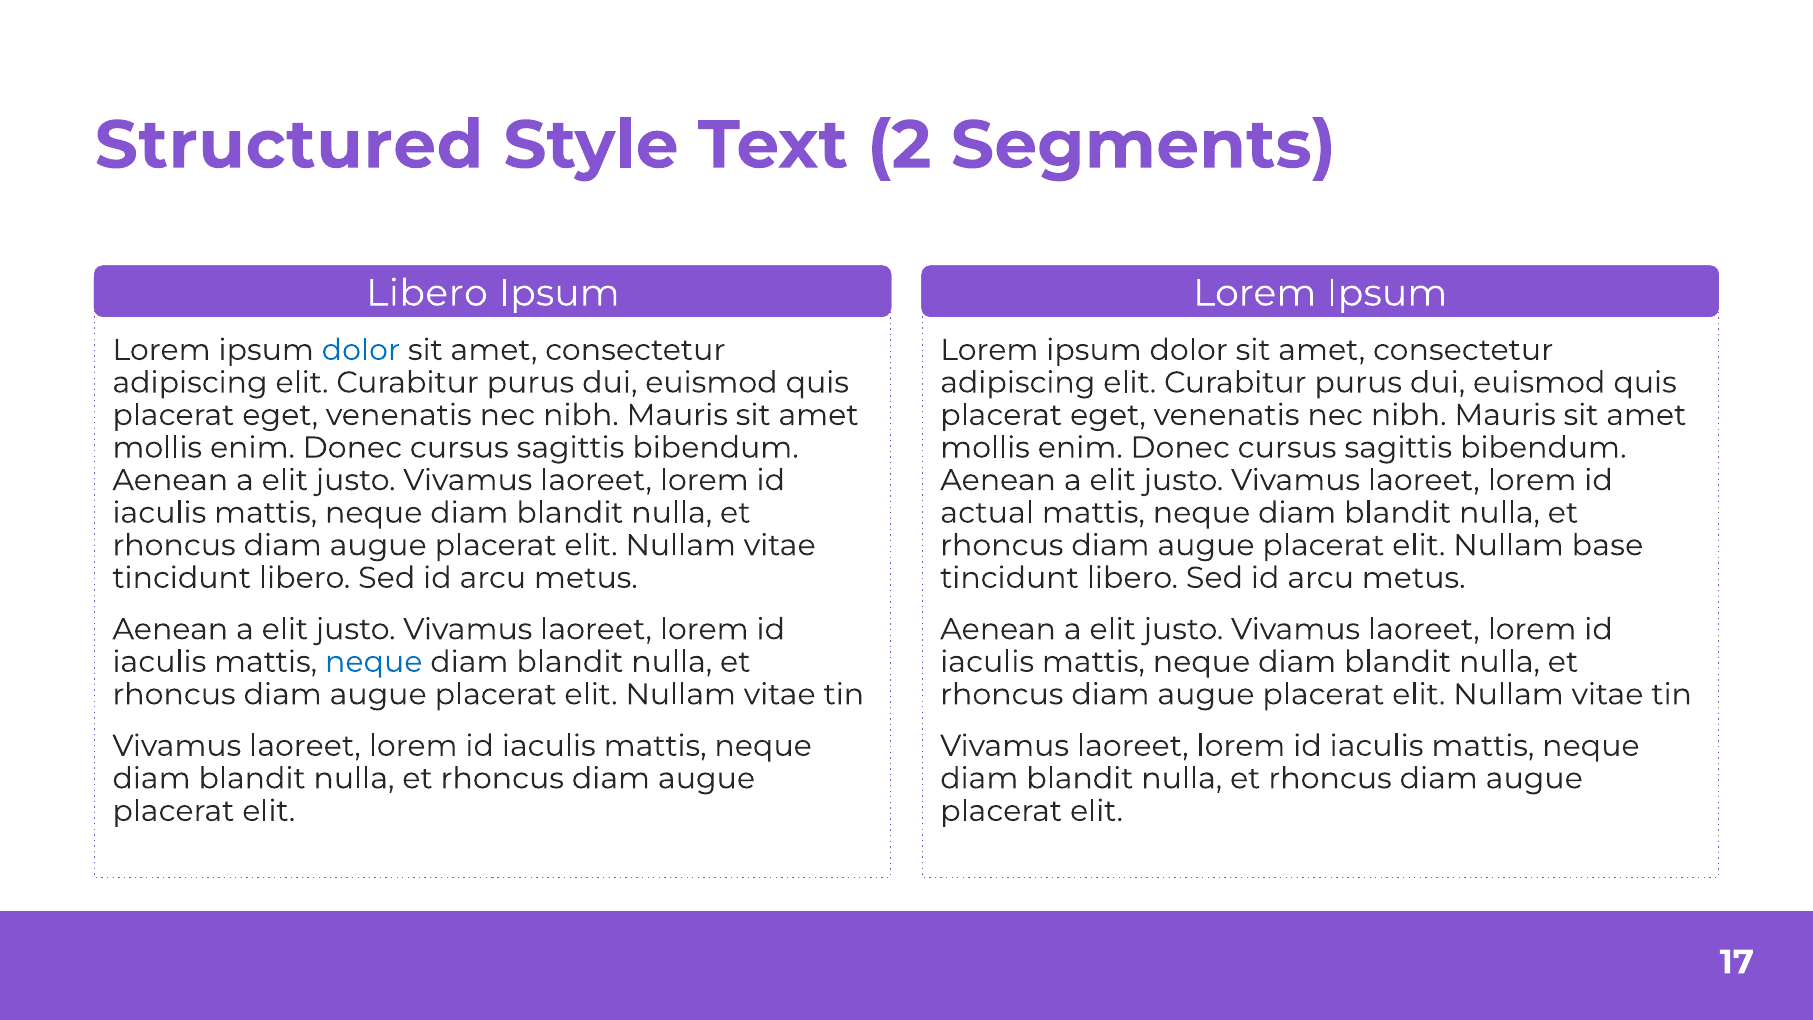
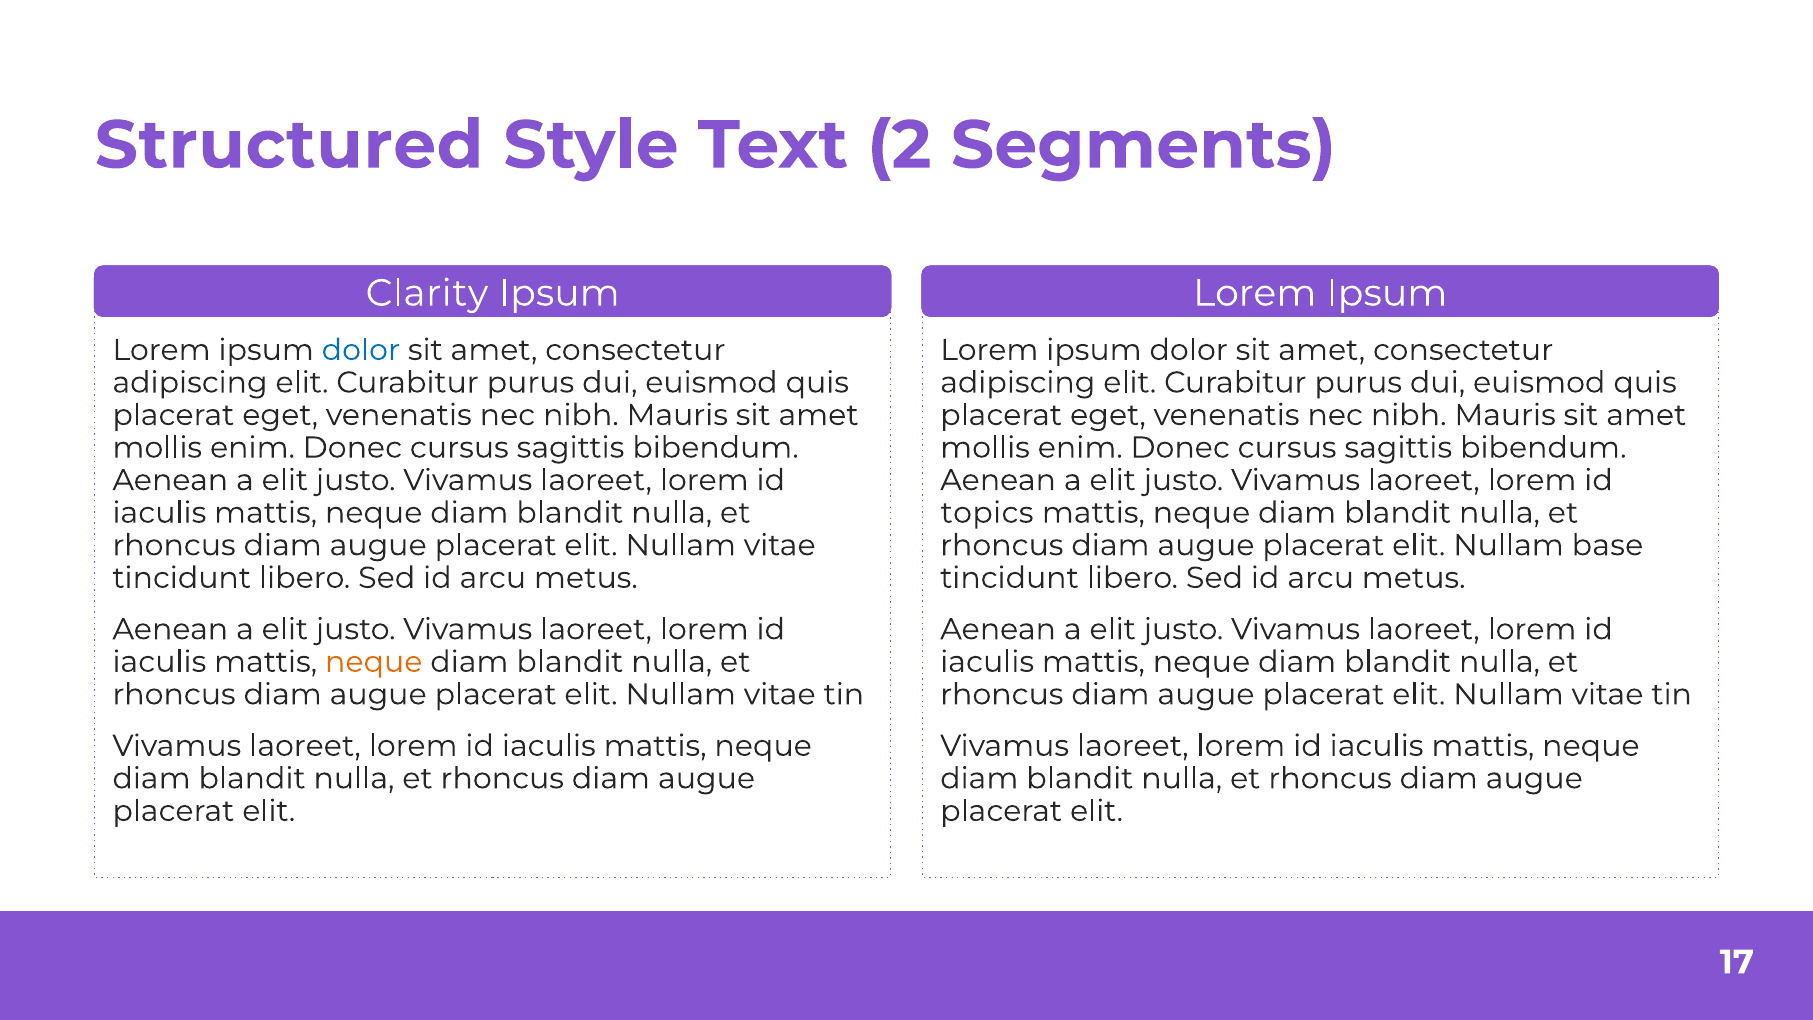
Libero: Libero -> Clarity (427, 293)
actual: actual -> topics (987, 513)
neque colour: blue -> orange (374, 662)
